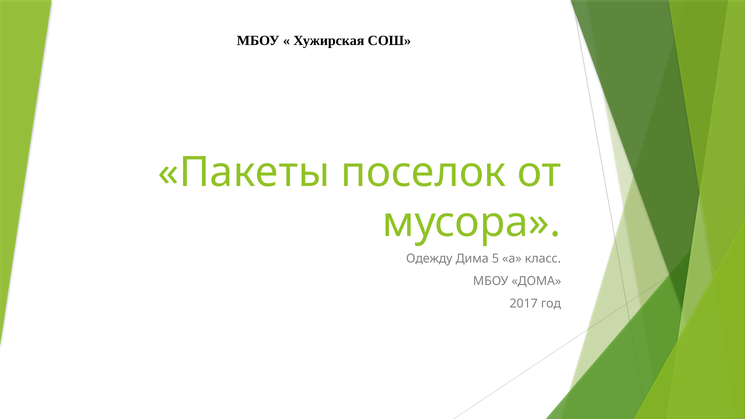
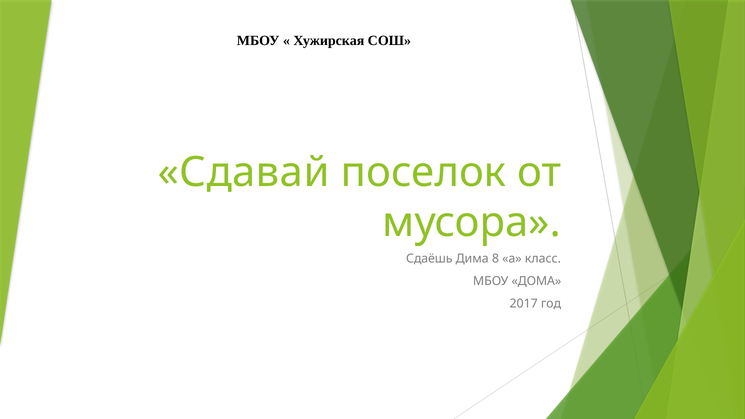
Пакеты: Пакеты -> Сдавай (244, 172)
Одежду: Одежду -> Сдаёшь (429, 259)
5: 5 -> 8 (495, 259)
